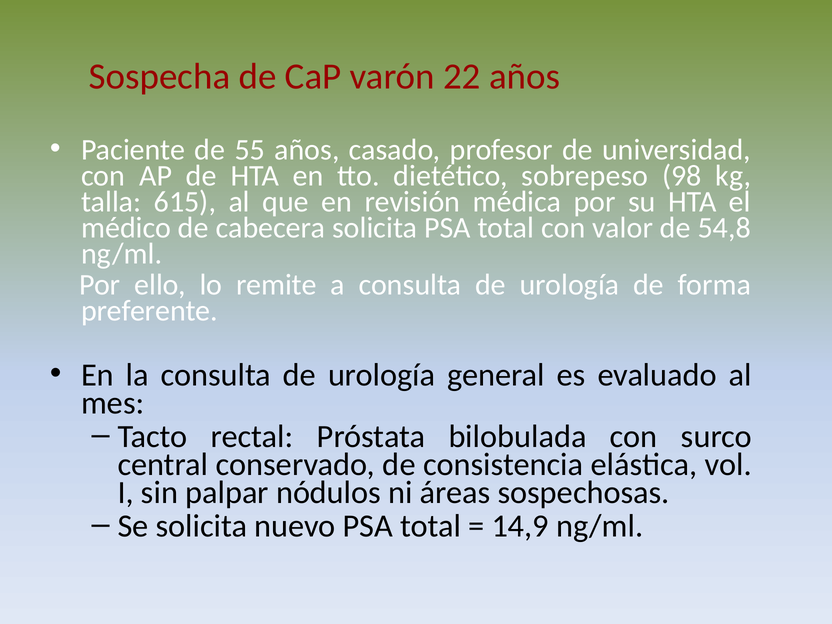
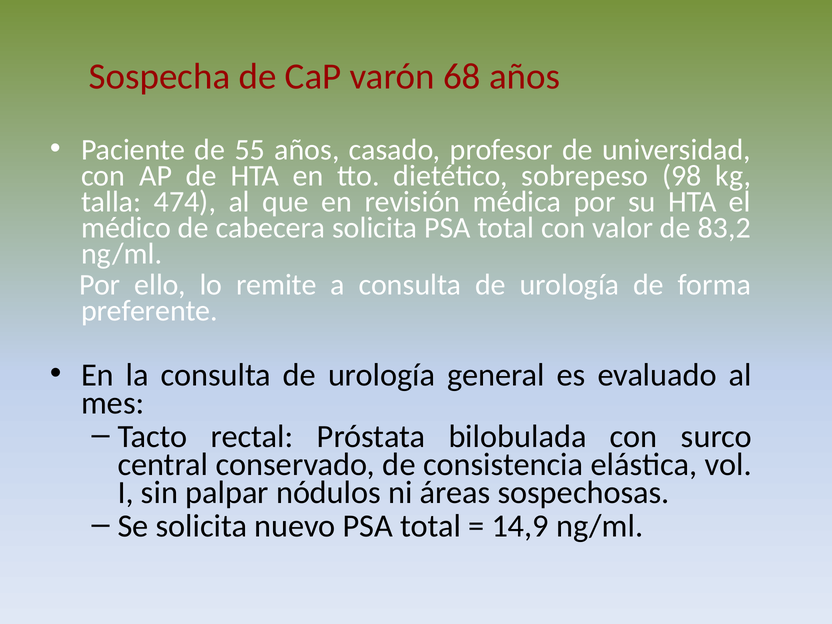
22: 22 -> 68 (462, 77)
615: 615 -> 474 (185, 202)
54,8: 54,8 -> 83,2 (724, 228)
